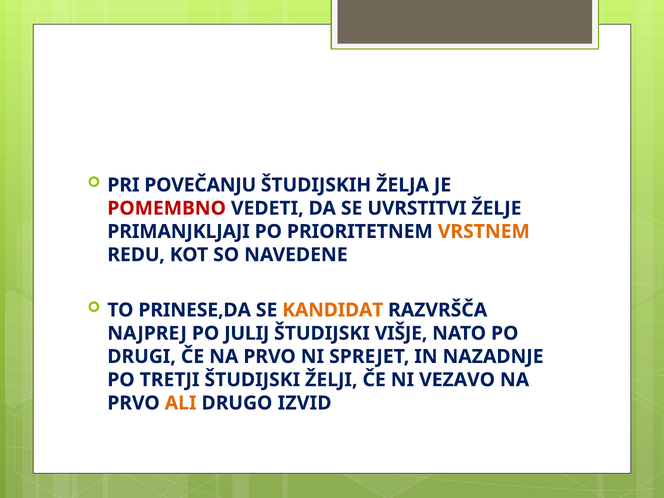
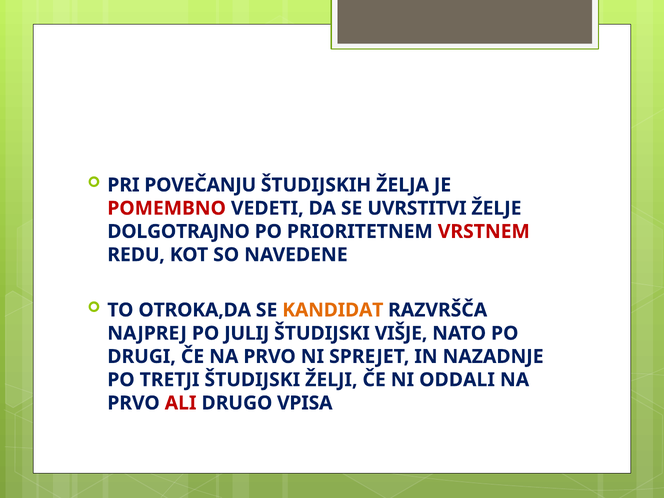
PRIMANJKLJAJI: PRIMANJKLJAJI -> DOLGOTRAJNO (179, 232)
VRSTNEM colour: orange -> red (484, 232)
PRINESE,DA: PRINESE,DA -> OTROKA,DA (195, 310)
VEZAVO: VEZAVO -> ODDALI (457, 380)
ALI colour: orange -> red (181, 403)
IZVID: IZVID -> VPISA (305, 403)
